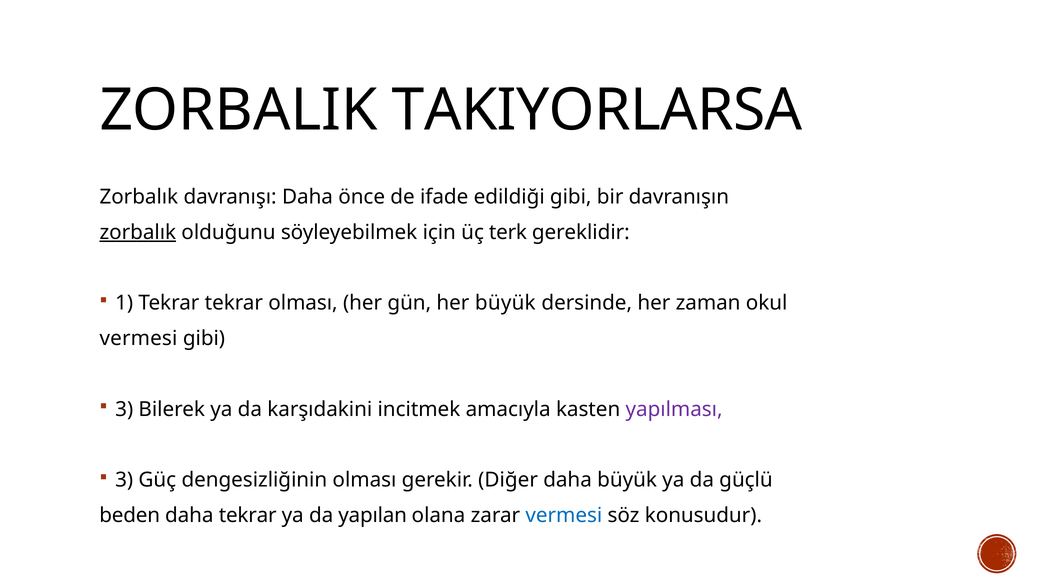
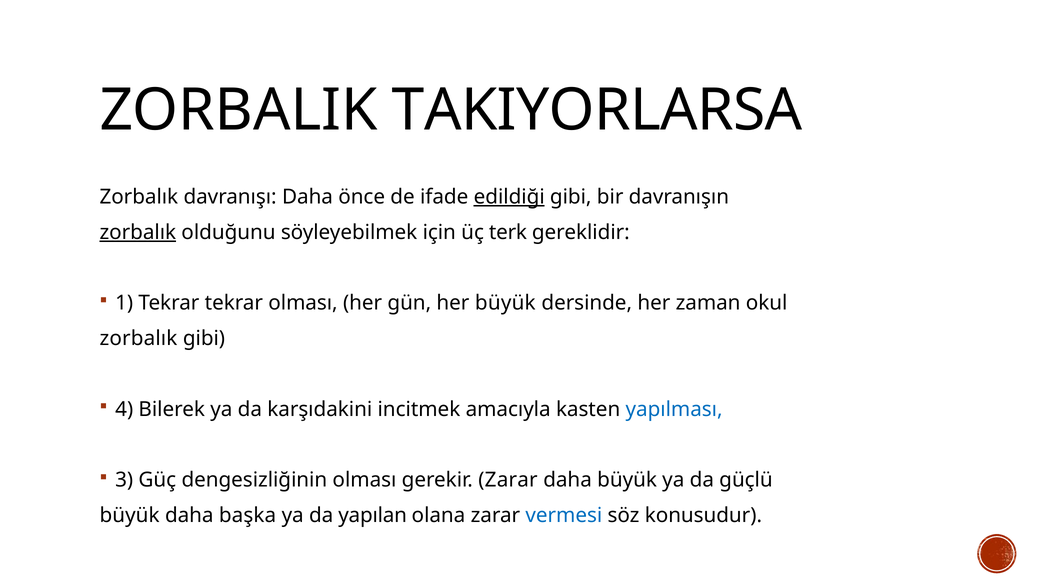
edildiği underline: none -> present (509, 197)
vermesi: vermesi -> zorbalık (138, 338)
3: 3 -> 4 (124, 409)
yapılması colour: purple -> blue (674, 409)
gerekir Diğer: Diğer -> Zarar (508, 480)
beden: beden -> büyük (130, 515)
daha tekrar: tekrar -> başka (248, 515)
